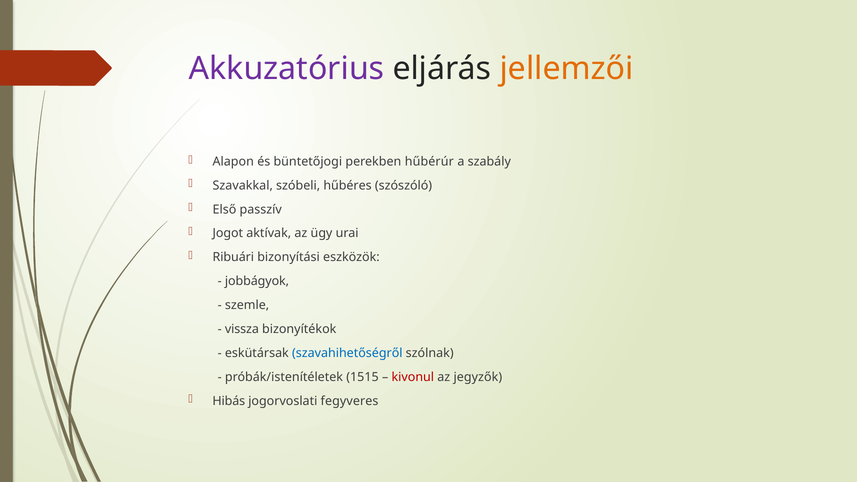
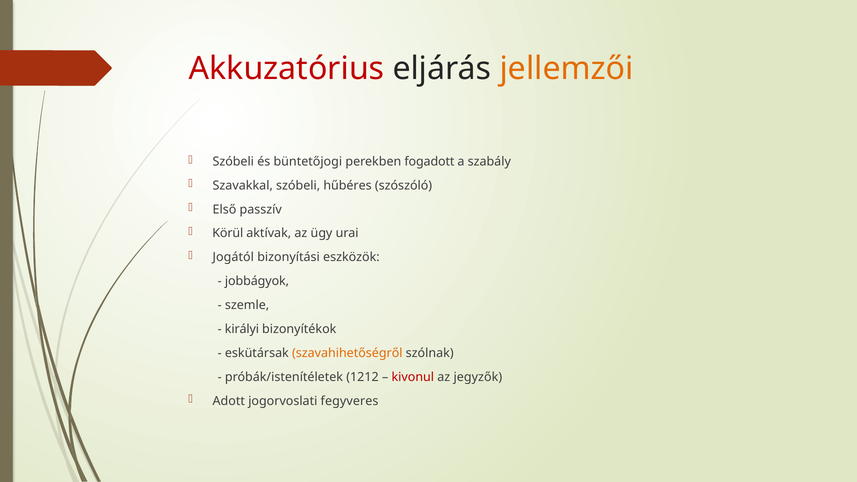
Akkuzatórius colour: purple -> red (286, 69)
Alapon: Alapon -> Szóbeli (233, 162)
hűbérúr: hűbérúr -> fogadott (429, 162)
Jogot: Jogot -> Körül (228, 233)
Ribuári: Ribuári -> Jogától (233, 257)
vissza: vissza -> királyi (242, 329)
szavahihetőségről colour: blue -> orange (347, 353)
1515: 1515 -> 1212 (363, 377)
Hibás: Hibás -> Adott (229, 401)
